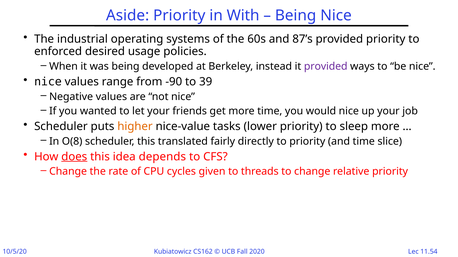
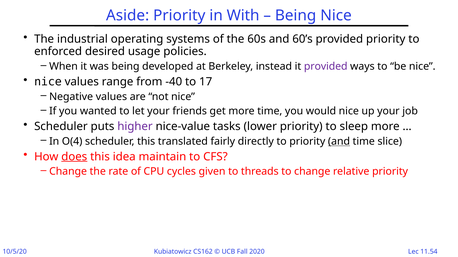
87’s: 87’s -> 60’s (303, 39)
-90: -90 -> -40 (174, 82)
39: 39 -> 17 (206, 82)
higher colour: orange -> purple (135, 127)
O(8: O(8 -> O(4 (72, 142)
and underline: none -> present (339, 142)
depends: depends -> maintain (162, 157)
